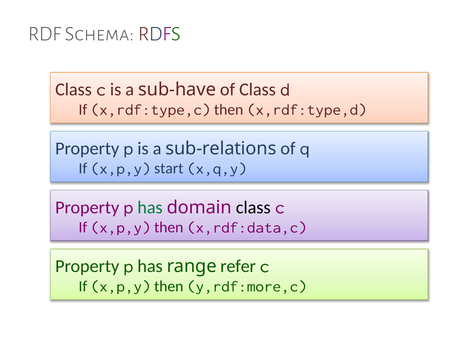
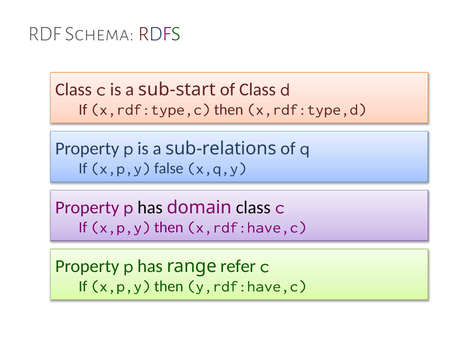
sub-have: sub-have -> sub-start (177, 90)
start: start -> false (169, 169)
has colour: green -> black (150, 208)
x,rdf:data,c: x,rdf:data,c -> x,rdf:have,c (247, 228)
y,rdf:more,c: y,rdf:more,c -> y,rdf:have,c (247, 287)
